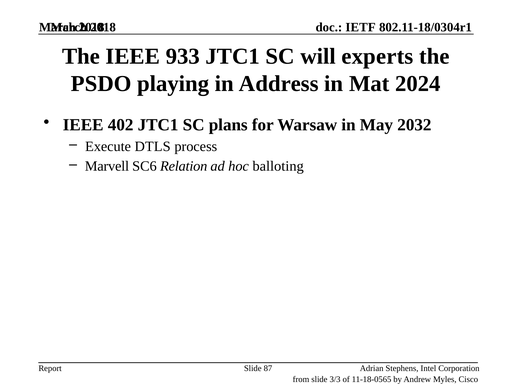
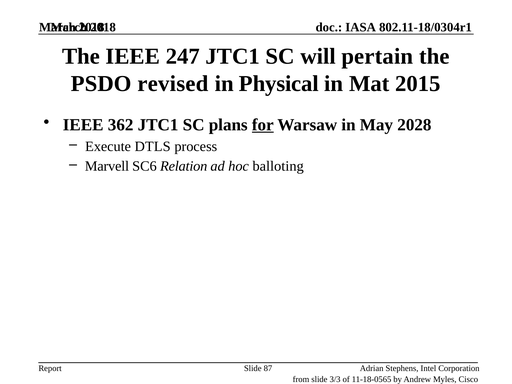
IETF: IETF -> IASA (361, 27)
933: 933 -> 247 (183, 56)
experts: experts -> pertain (377, 56)
playing: playing -> revised (173, 84)
Address: Address -> Physical (279, 84)
2024: 2024 -> 2015 (418, 84)
402: 402 -> 362 (121, 125)
for underline: none -> present (263, 125)
2032: 2032 -> 2028 (414, 125)
